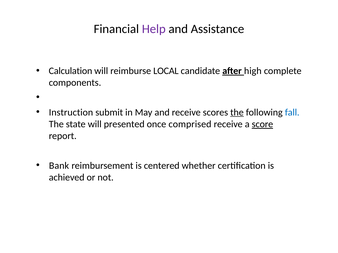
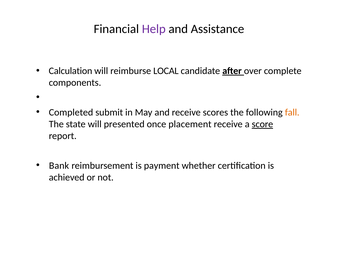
high: high -> over (253, 71)
Instruction: Instruction -> Completed (71, 113)
the underline: present -> none (237, 113)
fall colour: blue -> orange (292, 113)
comprised: comprised -> placement (190, 124)
centered: centered -> payment (162, 166)
